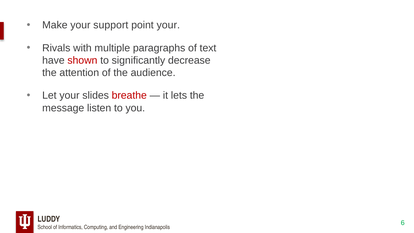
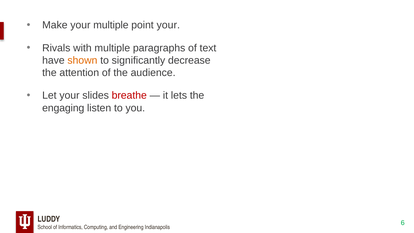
your support: support -> multiple (111, 25)
shown colour: red -> orange (82, 60)
message: message -> engaging (63, 108)
